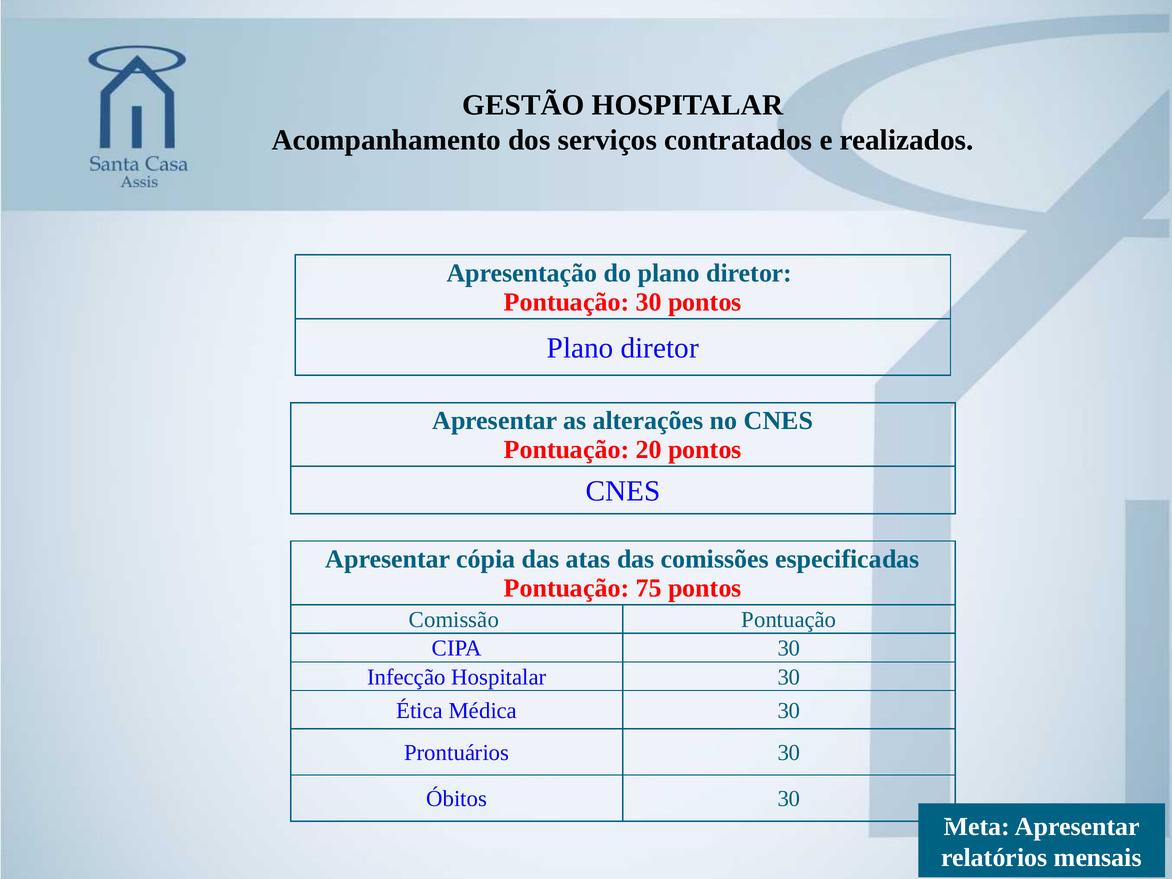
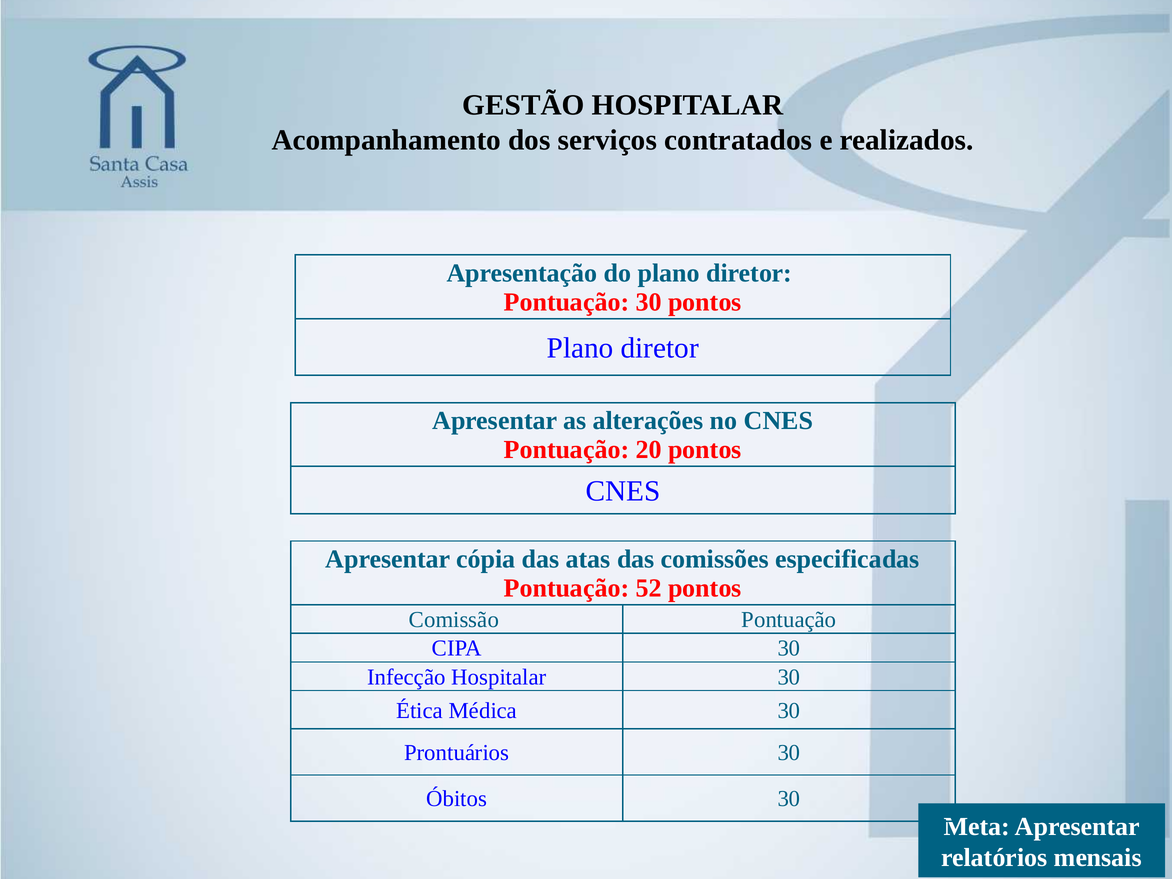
75: 75 -> 52 (649, 588)
